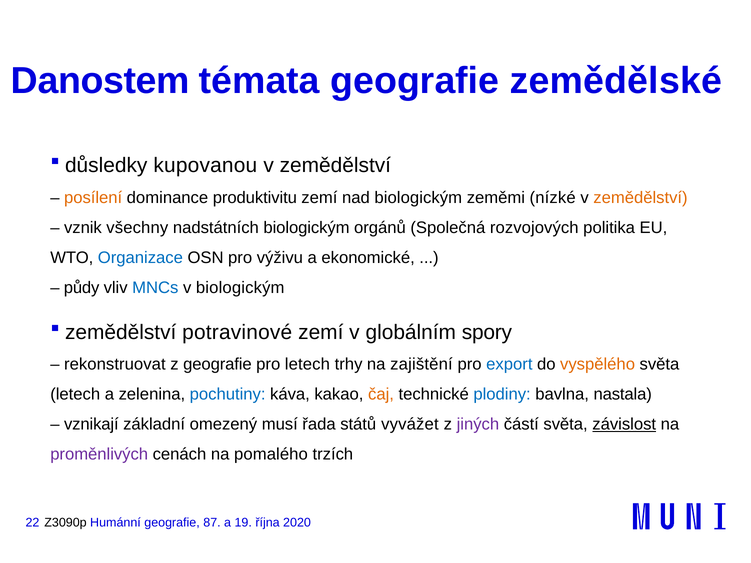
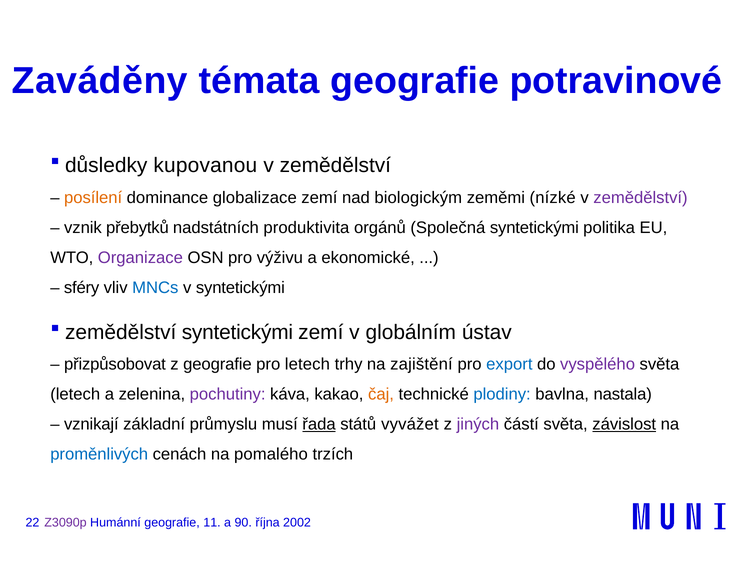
Danostem: Danostem -> Zaváděny (100, 81)
zemědělské: zemědělské -> potravinové (616, 81)
produktivitu: produktivitu -> globalizace (255, 198)
zemědělství colour: orange -> purple (640, 198)
všechny: všechny -> přebytků (137, 228)
nadstátních biologickým: biologickým -> produktivita (306, 228)
Společná rozvojových: rozvojových -> syntetickými (534, 228)
Organizace colour: blue -> purple (140, 258)
půdy: půdy -> sféry (82, 288)
v biologickým: biologickým -> syntetickými (240, 288)
potravinové: potravinové -> syntetickými (237, 332)
spory: spory -> ústav (487, 332)
rekonstruovat: rekonstruovat -> přizpůsobovat (115, 365)
vyspělého colour: orange -> purple (598, 365)
pochutiny colour: blue -> purple (228, 395)
omezený: omezený -> průmyslu (223, 425)
řada underline: none -> present (319, 425)
proměnlivých colour: purple -> blue (99, 455)
Z3090p colour: black -> purple (66, 523)
87: 87 -> 11 (212, 523)
19: 19 -> 90 (243, 523)
2020: 2020 -> 2002 (297, 523)
